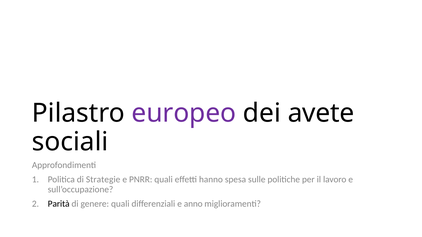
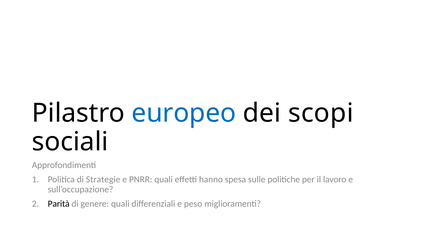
europeo colour: purple -> blue (184, 113)
avete: avete -> scopi (321, 113)
anno: anno -> peso (193, 204)
